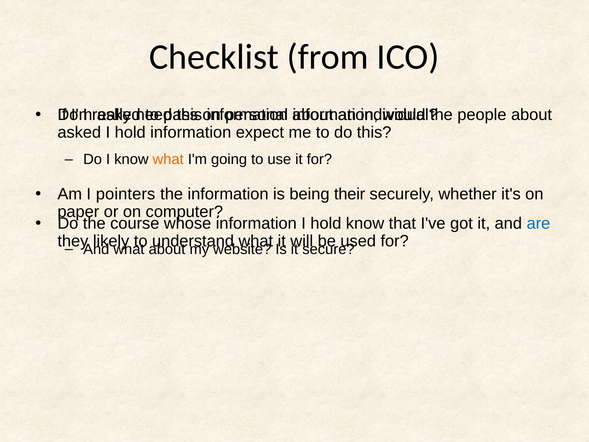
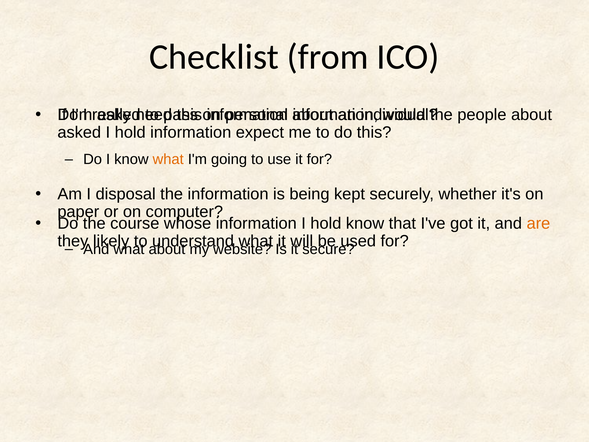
pointers: pointers -> disposal (126, 194)
their: their -> kept (350, 194)
are colour: blue -> orange (538, 223)
